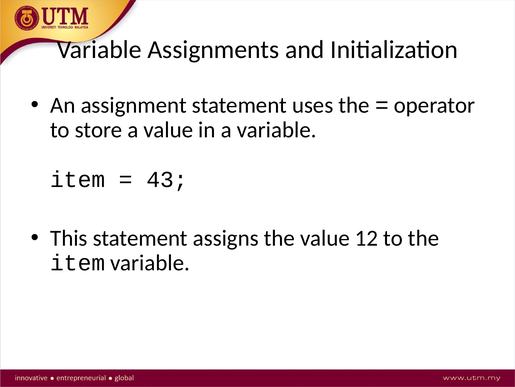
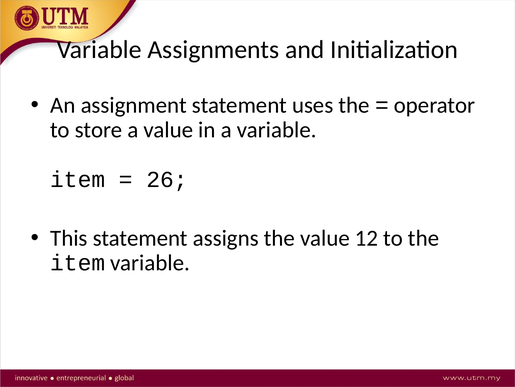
43: 43 -> 26 (167, 179)
